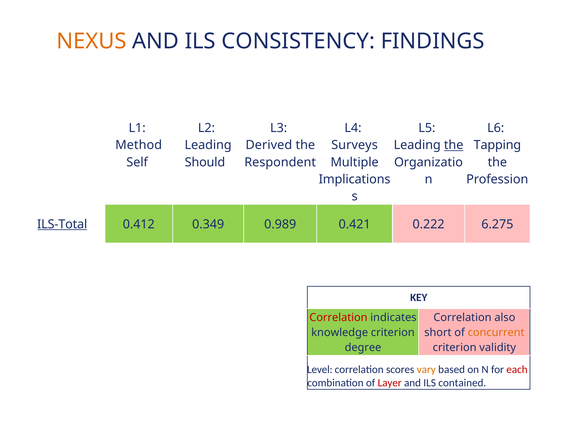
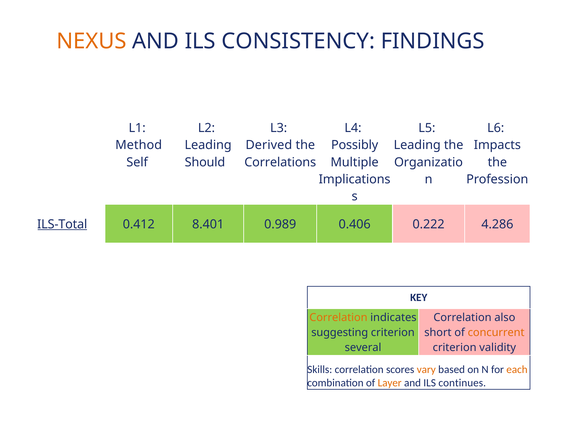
Surveys: Surveys -> Possibly (355, 145)
the underline: present -> none (454, 145)
Tapping: Tapping -> Impacts (497, 145)
Respondent: Respondent -> Correlations (280, 162)
0.349: 0.349 -> 8.401 (208, 224)
0.421: 0.421 -> 0.406 (355, 224)
6.275: 6.275 -> 4.286 (497, 224)
Correlation colour: red -> orange (338, 317)
knowledge: knowledge -> suggesting (340, 332)
degree: degree -> several (363, 347)
Level: Level -> Skills (320, 369)
each colour: red -> orange (517, 369)
Layer colour: red -> orange (390, 382)
contained: contained -> continues (462, 382)
